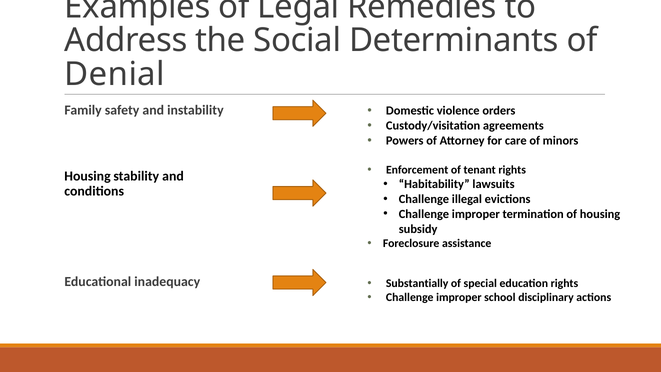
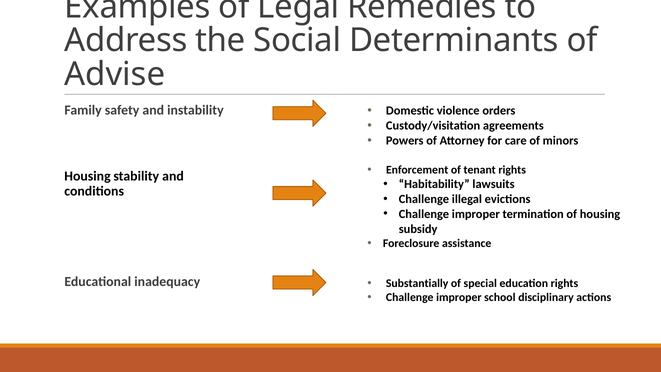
Denial: Denial -> Advise (115, 74)
